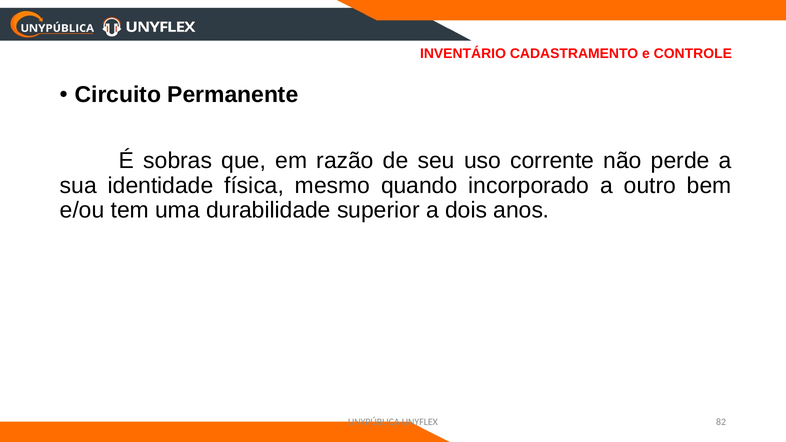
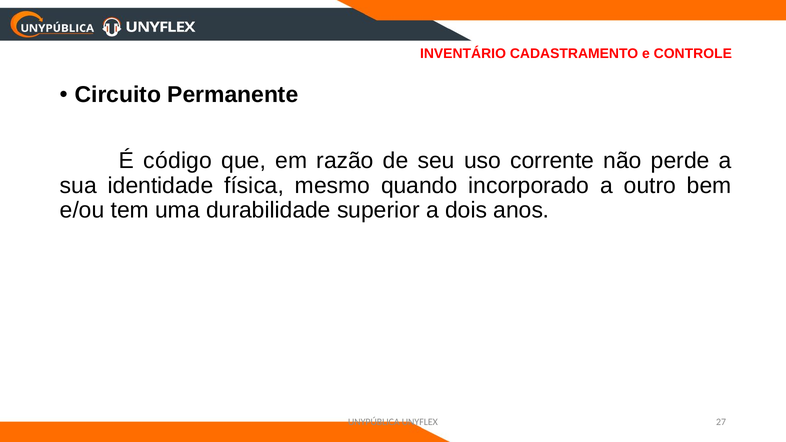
sobras: sobras -> código (178, 161)
82: 82 -> 27 (721, 422)
